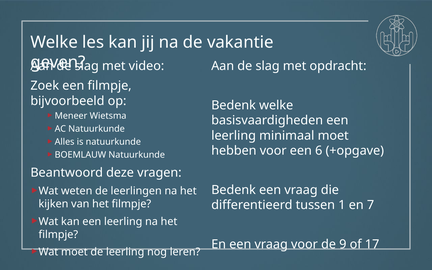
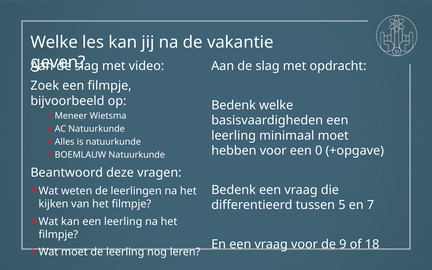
6: 6 -> 0 (319, 151)
1: 1 -> 5 (342, 205)
17: 17 -> 18 (372, 244)
